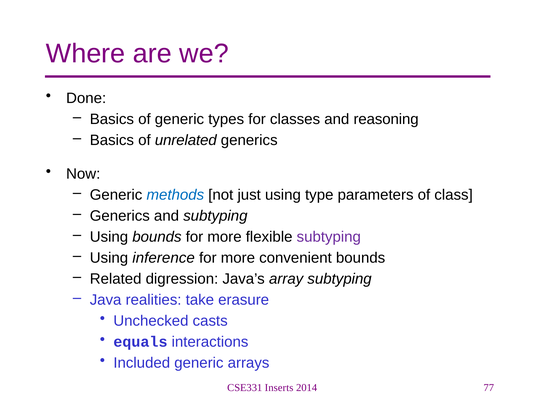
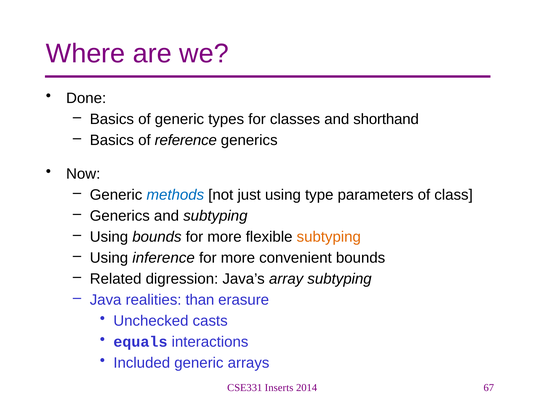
reasoning: reasoning -> shorthand (386, 119)
unrelated: unrelated -> reference (186, 140)
subtyping colour: purple -> orange (329, 237)
take: take -> than (200, 300)
77: 77 -> 67 (489, 388)
